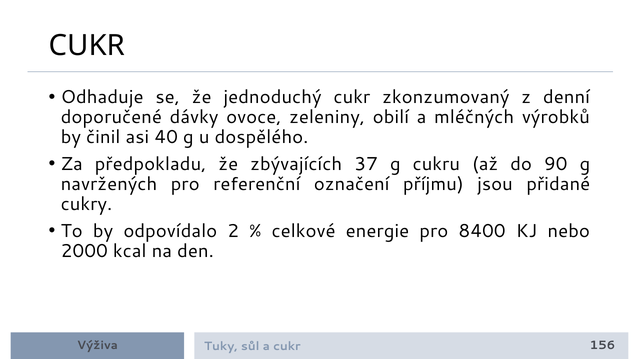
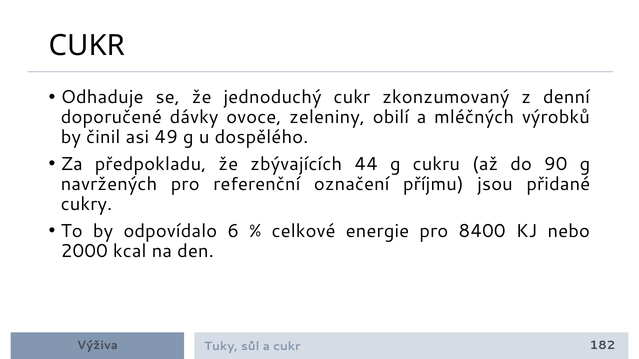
40: 40 -> 49 (166, 137)
37: 37 -> 44 (366, 164)
2: 2 -> 6 (233, 231)
156: 156 -> 182 (602, 346)
